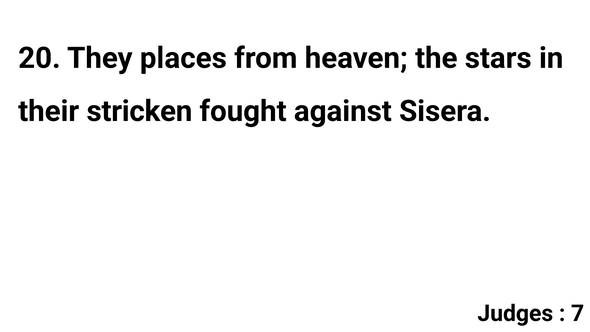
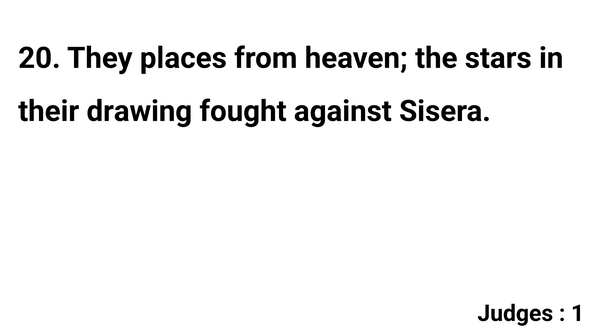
stricken: stricken -> drawing (139, 111)
7: 7 -> 1 (578, 313)
